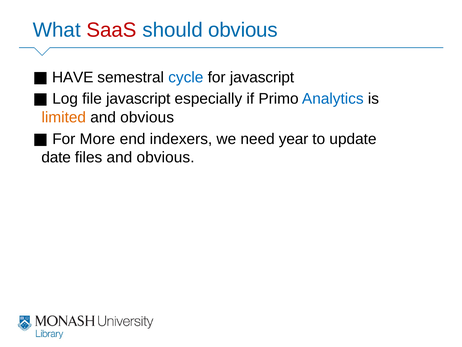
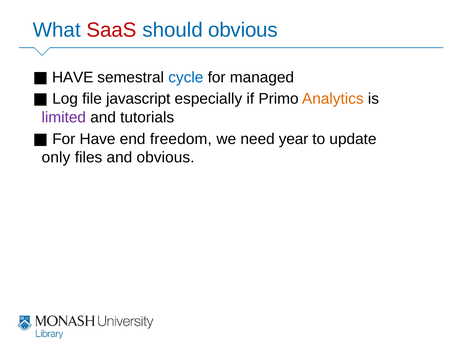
for javascript: javascript -> managed (262, 77)
Analytics colour: blue -> orange (333, 99)
limited colour: orange -> purple (64, 117)
obvious: obvious -> tutorials (147, 117)
For More: More -> Have (98, 139)
indexers: indexers -> freedom (181, 139)
date: date -> only (56, 157)
